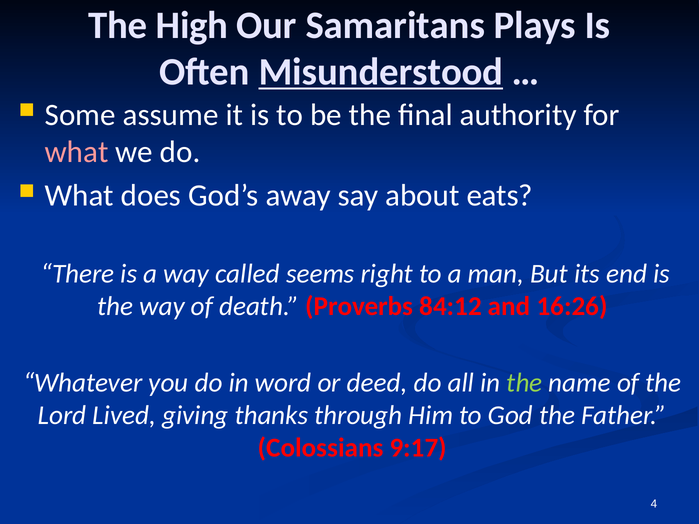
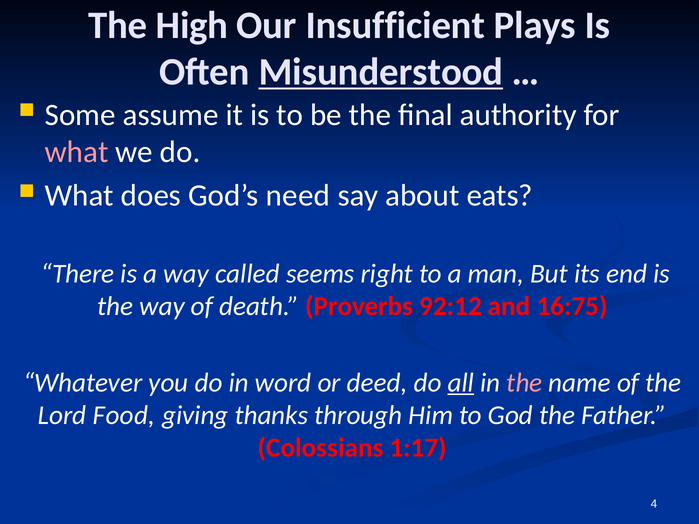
Samaritans: Samaritans -> Insufficient (395, 25)
away: away -> need (298, 196)
84:12: 84:12 -> 92:12 (451, 307)
16:26: 16:26 -> 16:75 (572, 307)
all underline: none -> present (461, 383)
the colour: light green -> pink (524, 383)
Lived: Lived -> Food (124, 415)
9:17: 9:17 -> 1:17 (418, 448)
